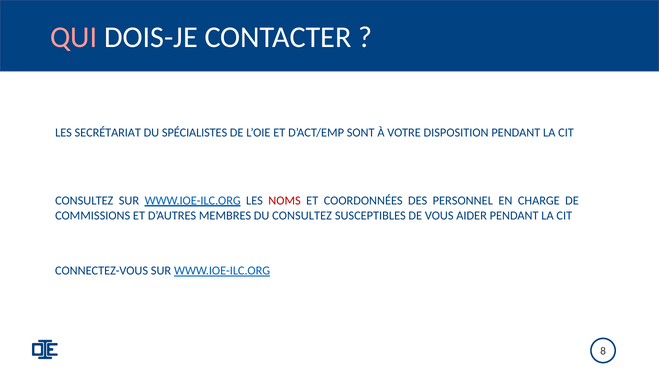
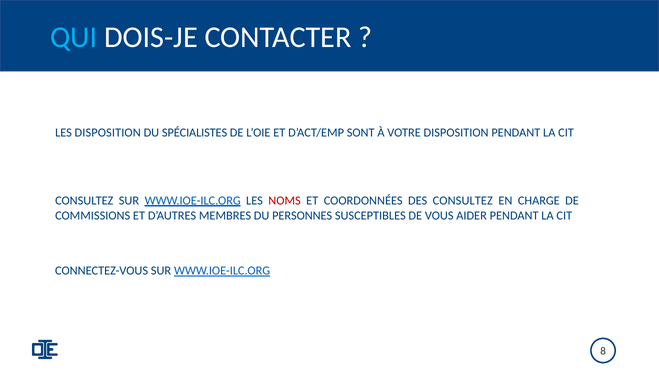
QUI colour: pink -> light blue (74, 37)
LES SECRÉTARIAT: SECRÉTARIAT -> DISPOSITION (108, 133)
DES PERSONNEL: PERSONNEL -> CONSULTEZ (463, 201)
DU CONSULTEZ: CONSULTEZ -> PERSONNES (302, 216)
